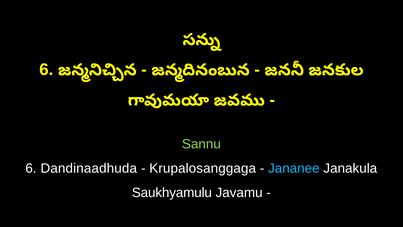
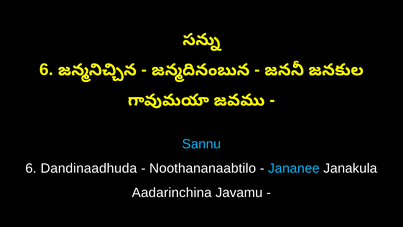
Sannu colour: light green -> light blue (201, 144)
Krupalosanggaga: Krupalosanggaga -> Noothananaabtilo (203, 168)
Saukhyamulu: Saukhyamulu -> Aadarinchina (172, 192)
